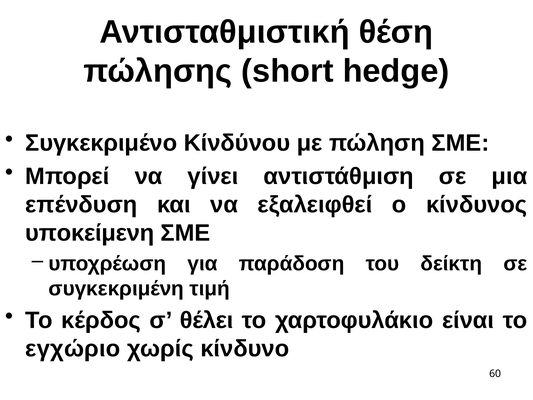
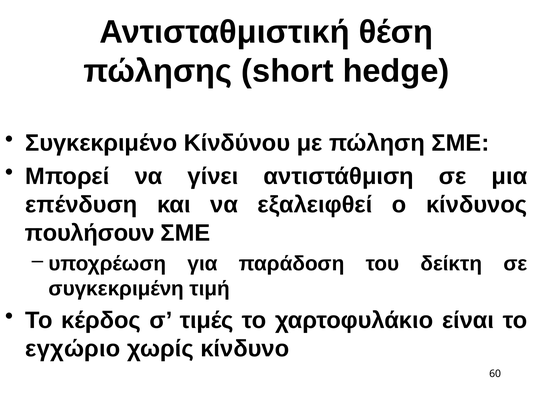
υποκείμενη: υποκείμενη -> πουλήσουν (90, 233)
θέλει: θέλει -> τιμές (207, 320)
